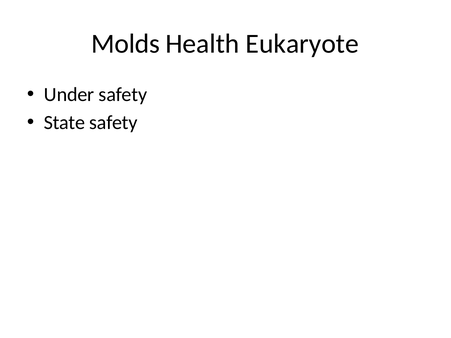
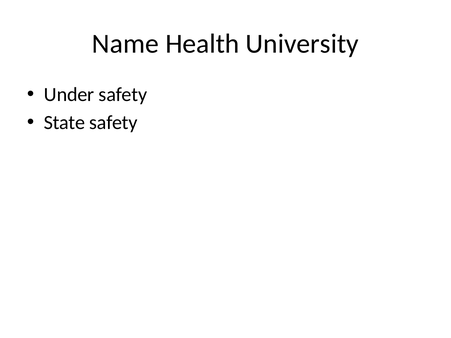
Molds: Molds -> Name (125, 44)
Eukaryote: Eukaryote -> University (302, 44)
